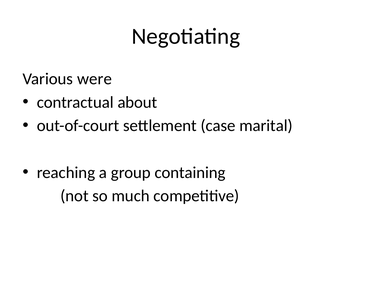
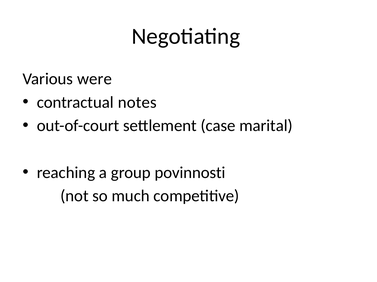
about: about -> notes (137, 103)
containing: containing -> povinnosti (190, 173)
